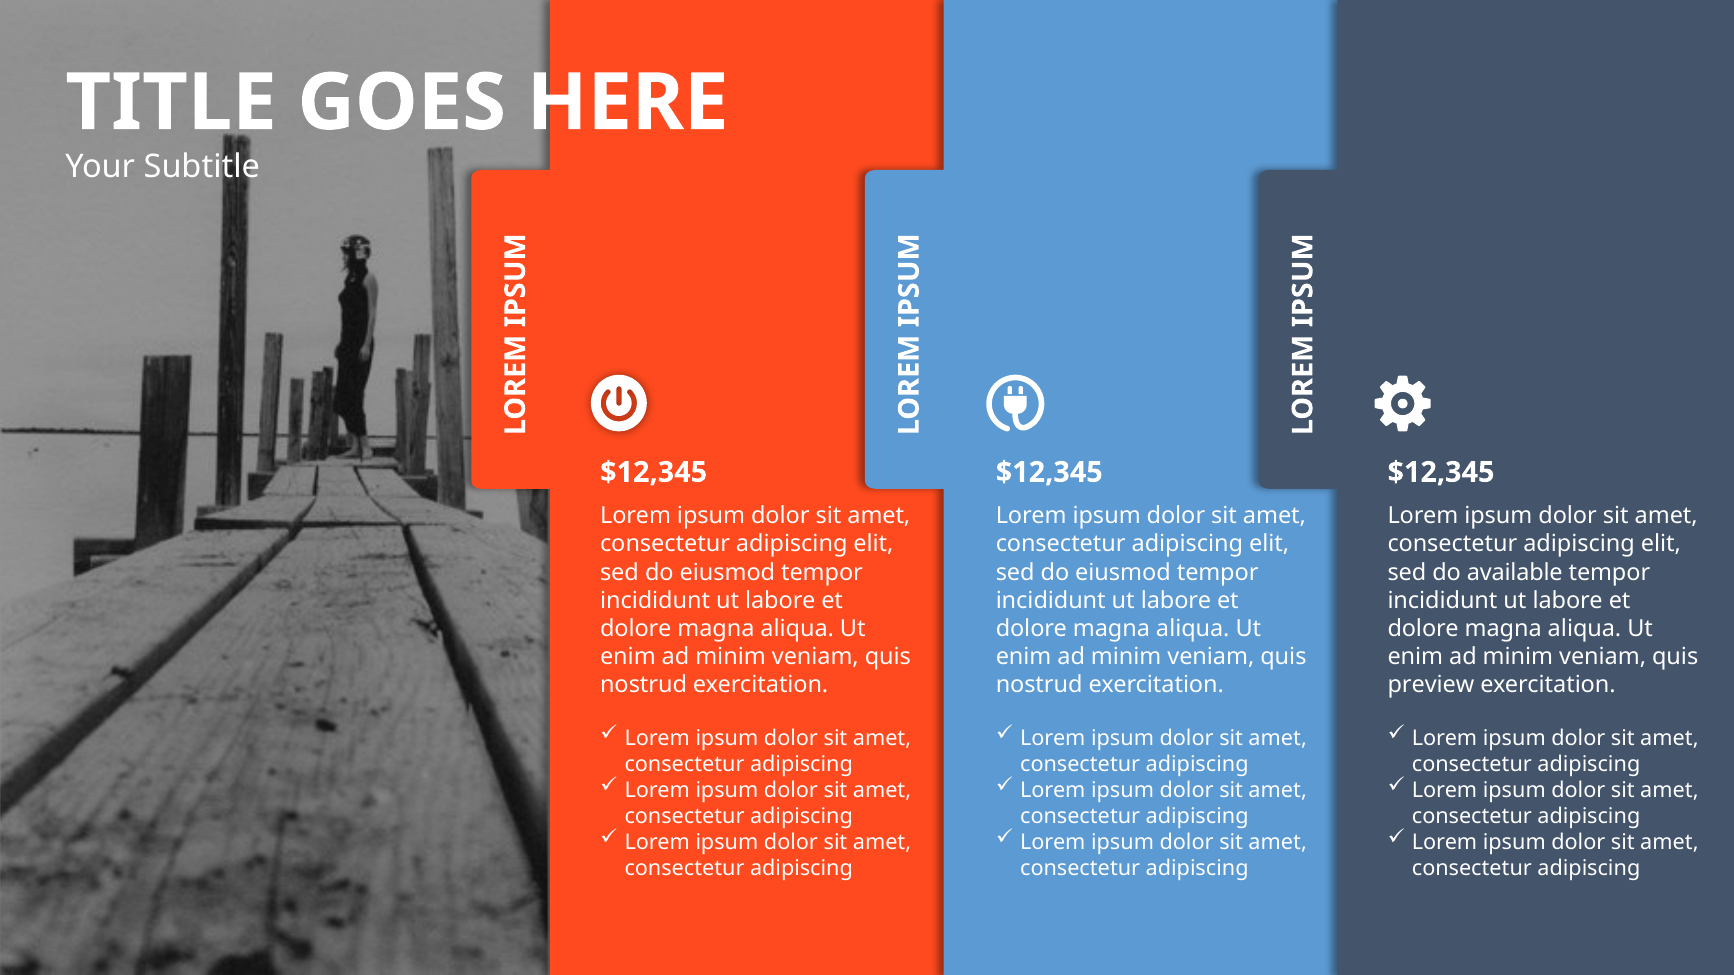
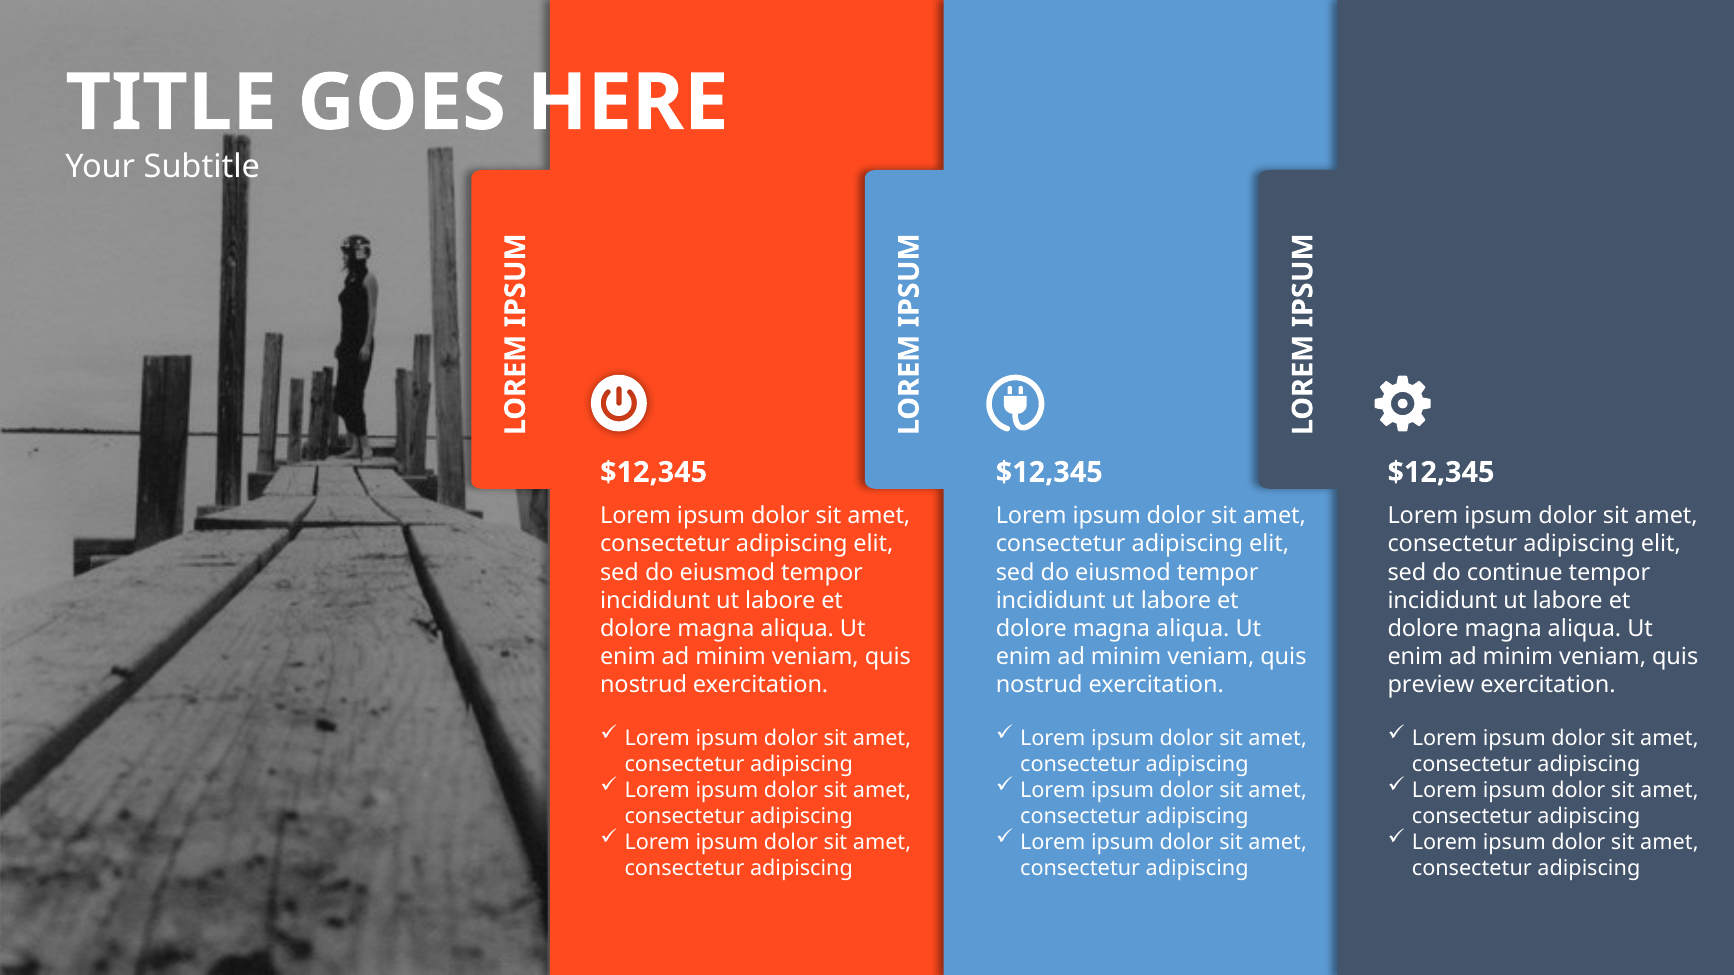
available: available -> continue (1515, 572)
